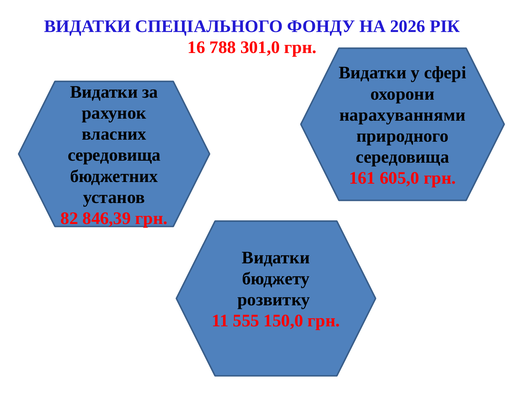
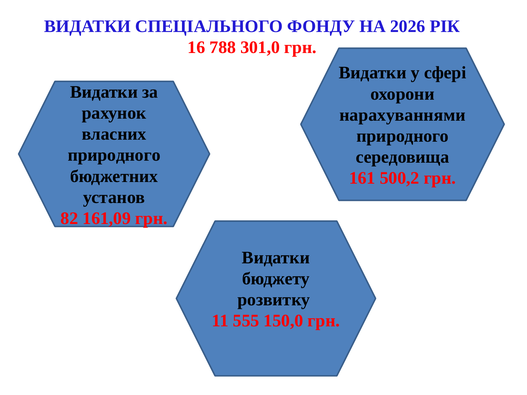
середовища: середовища -> природного (114, 155)
605,0: 605,0 -> 500,2 (400, 178)
846,39: 846,39 -> 161,09 (107, 219)
